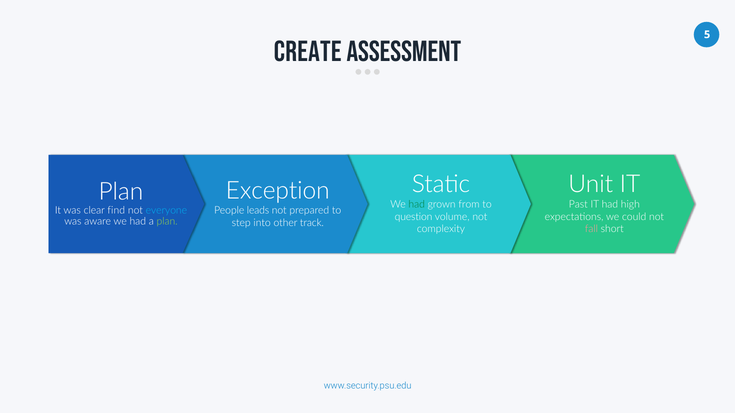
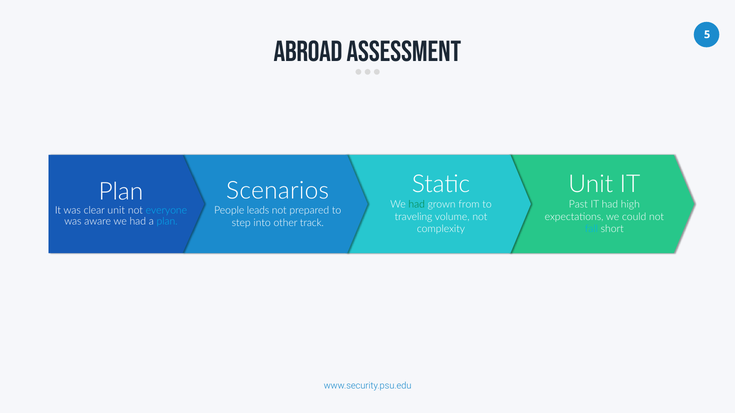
Create: Create -> Abroad (308, 52)
Exception: Exception -> Scenarios (278, 191)
clear find: find -> unit (116, 211)
question: question -> traveling (414, 217)
plan colour: light green -> light blue (167, 222)
fall colour: pink -> light blue (591, 229)
